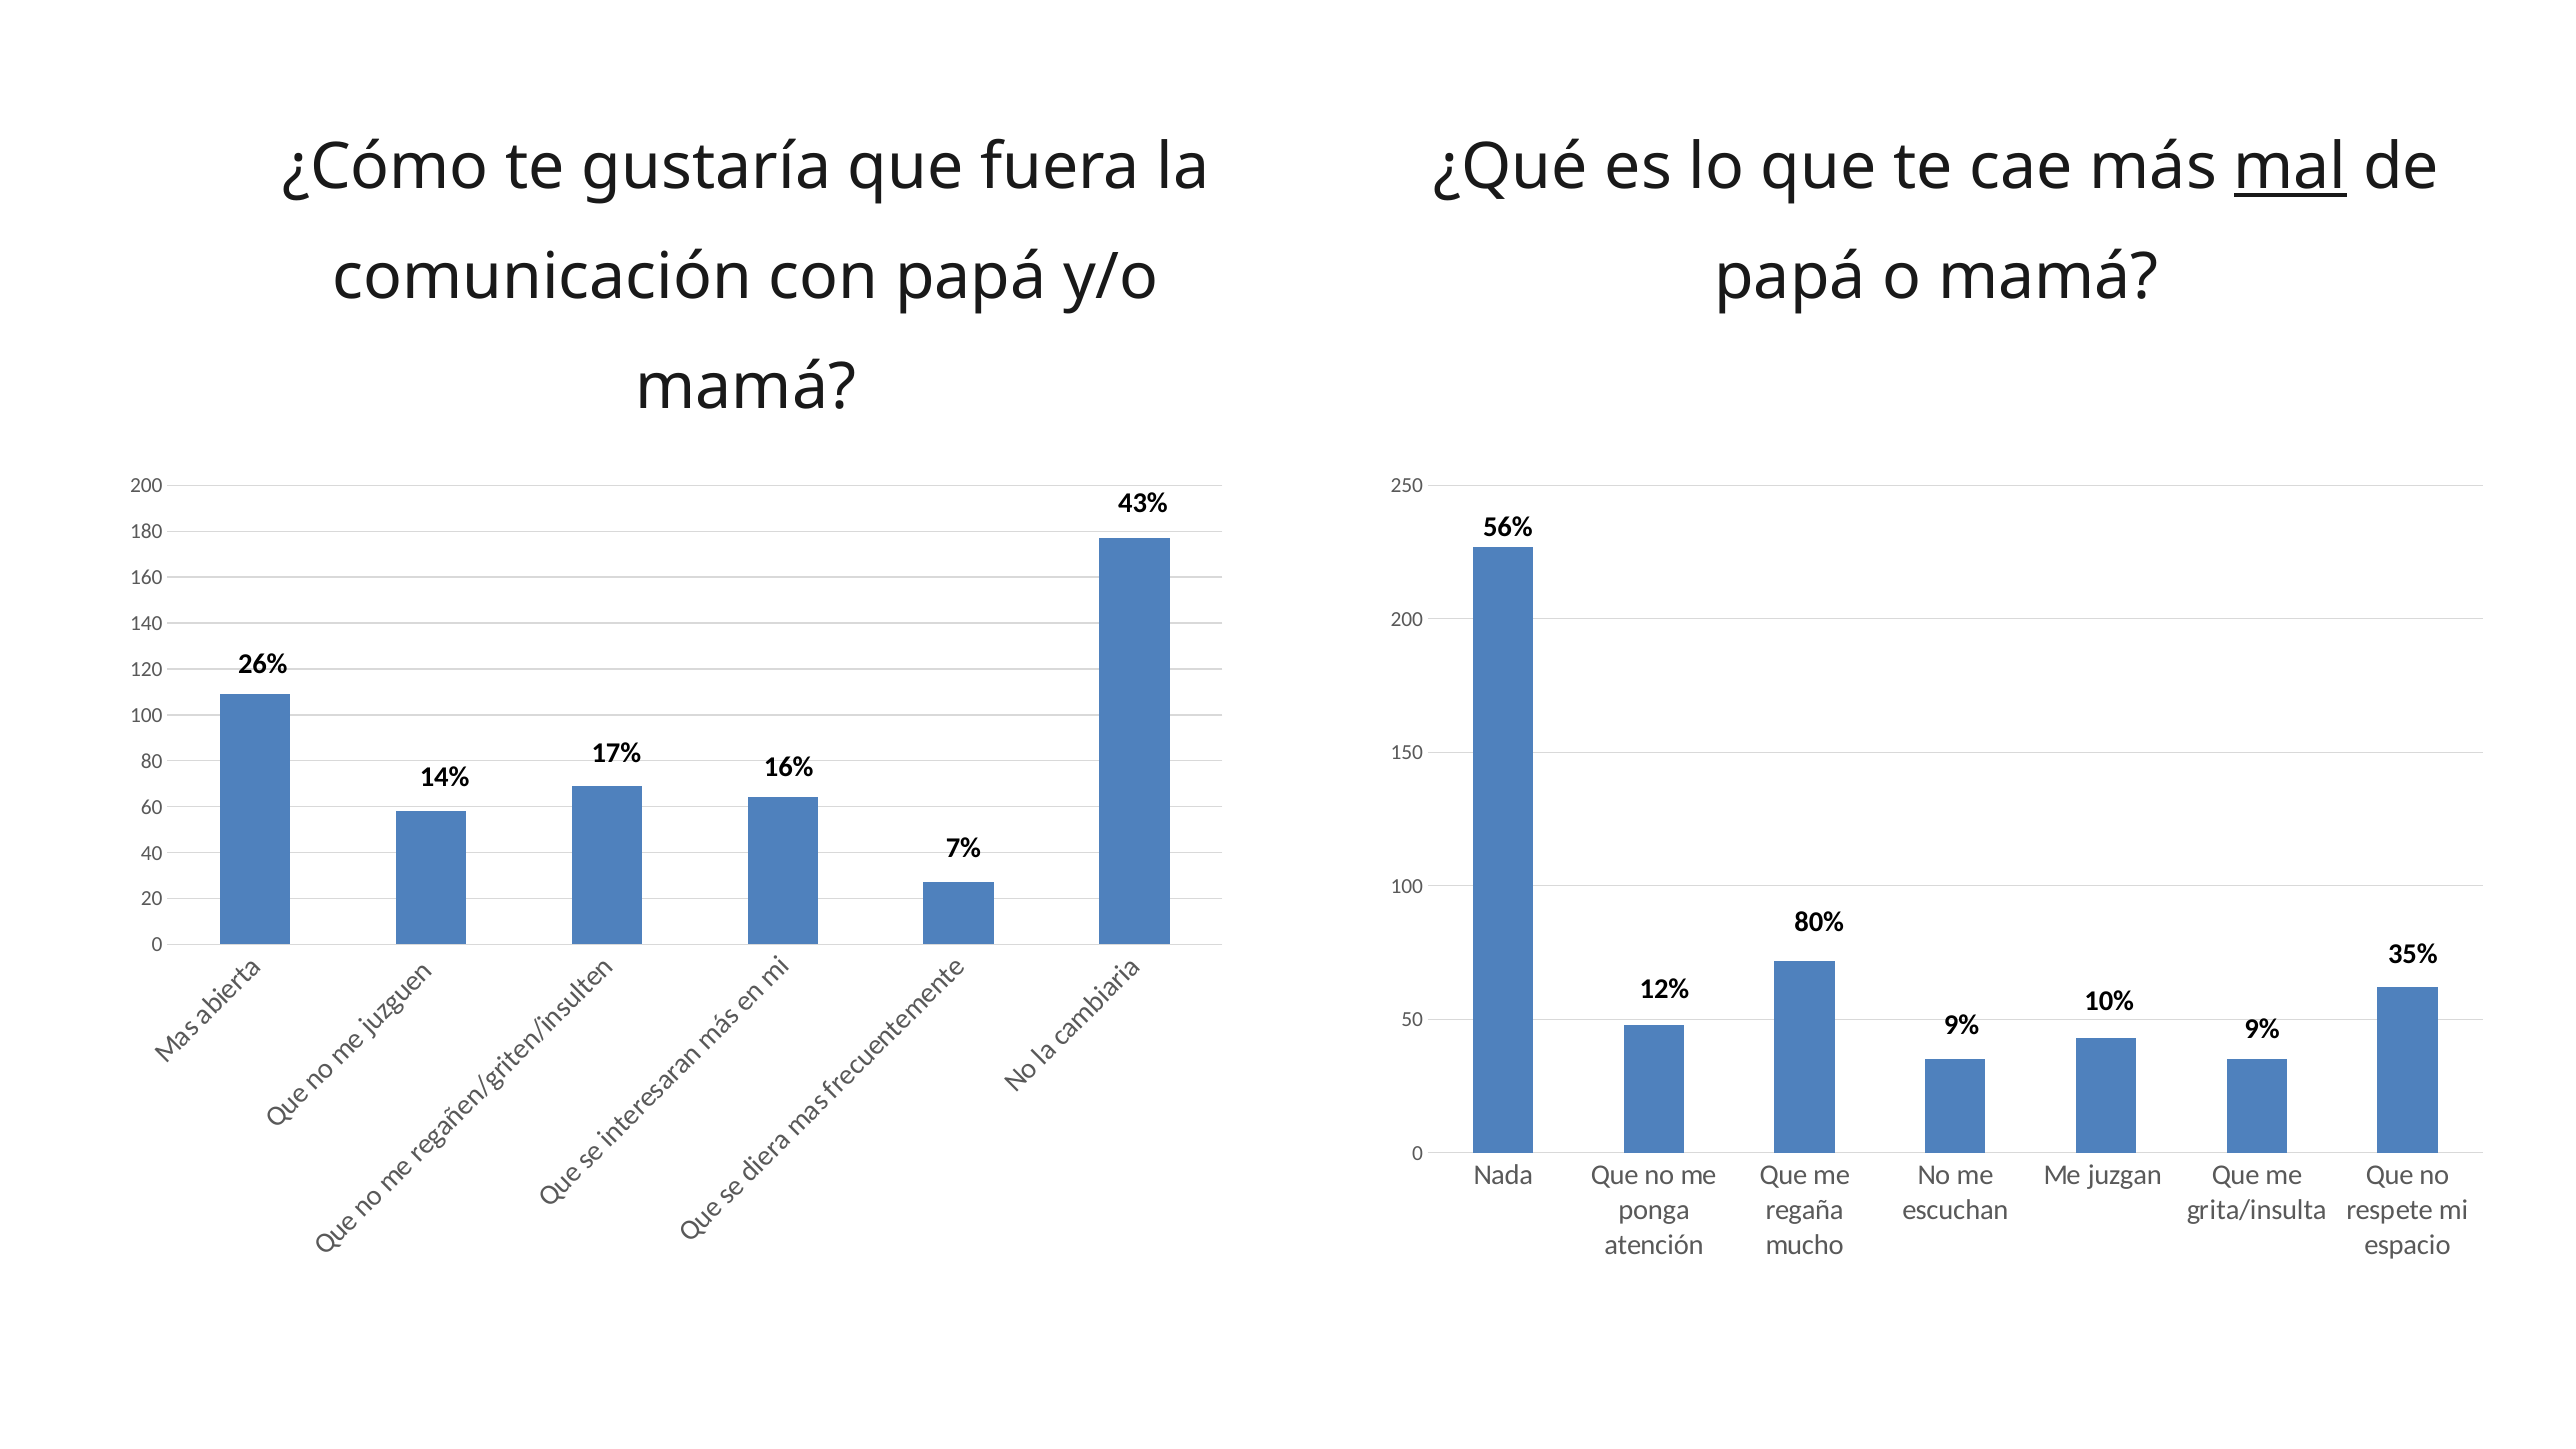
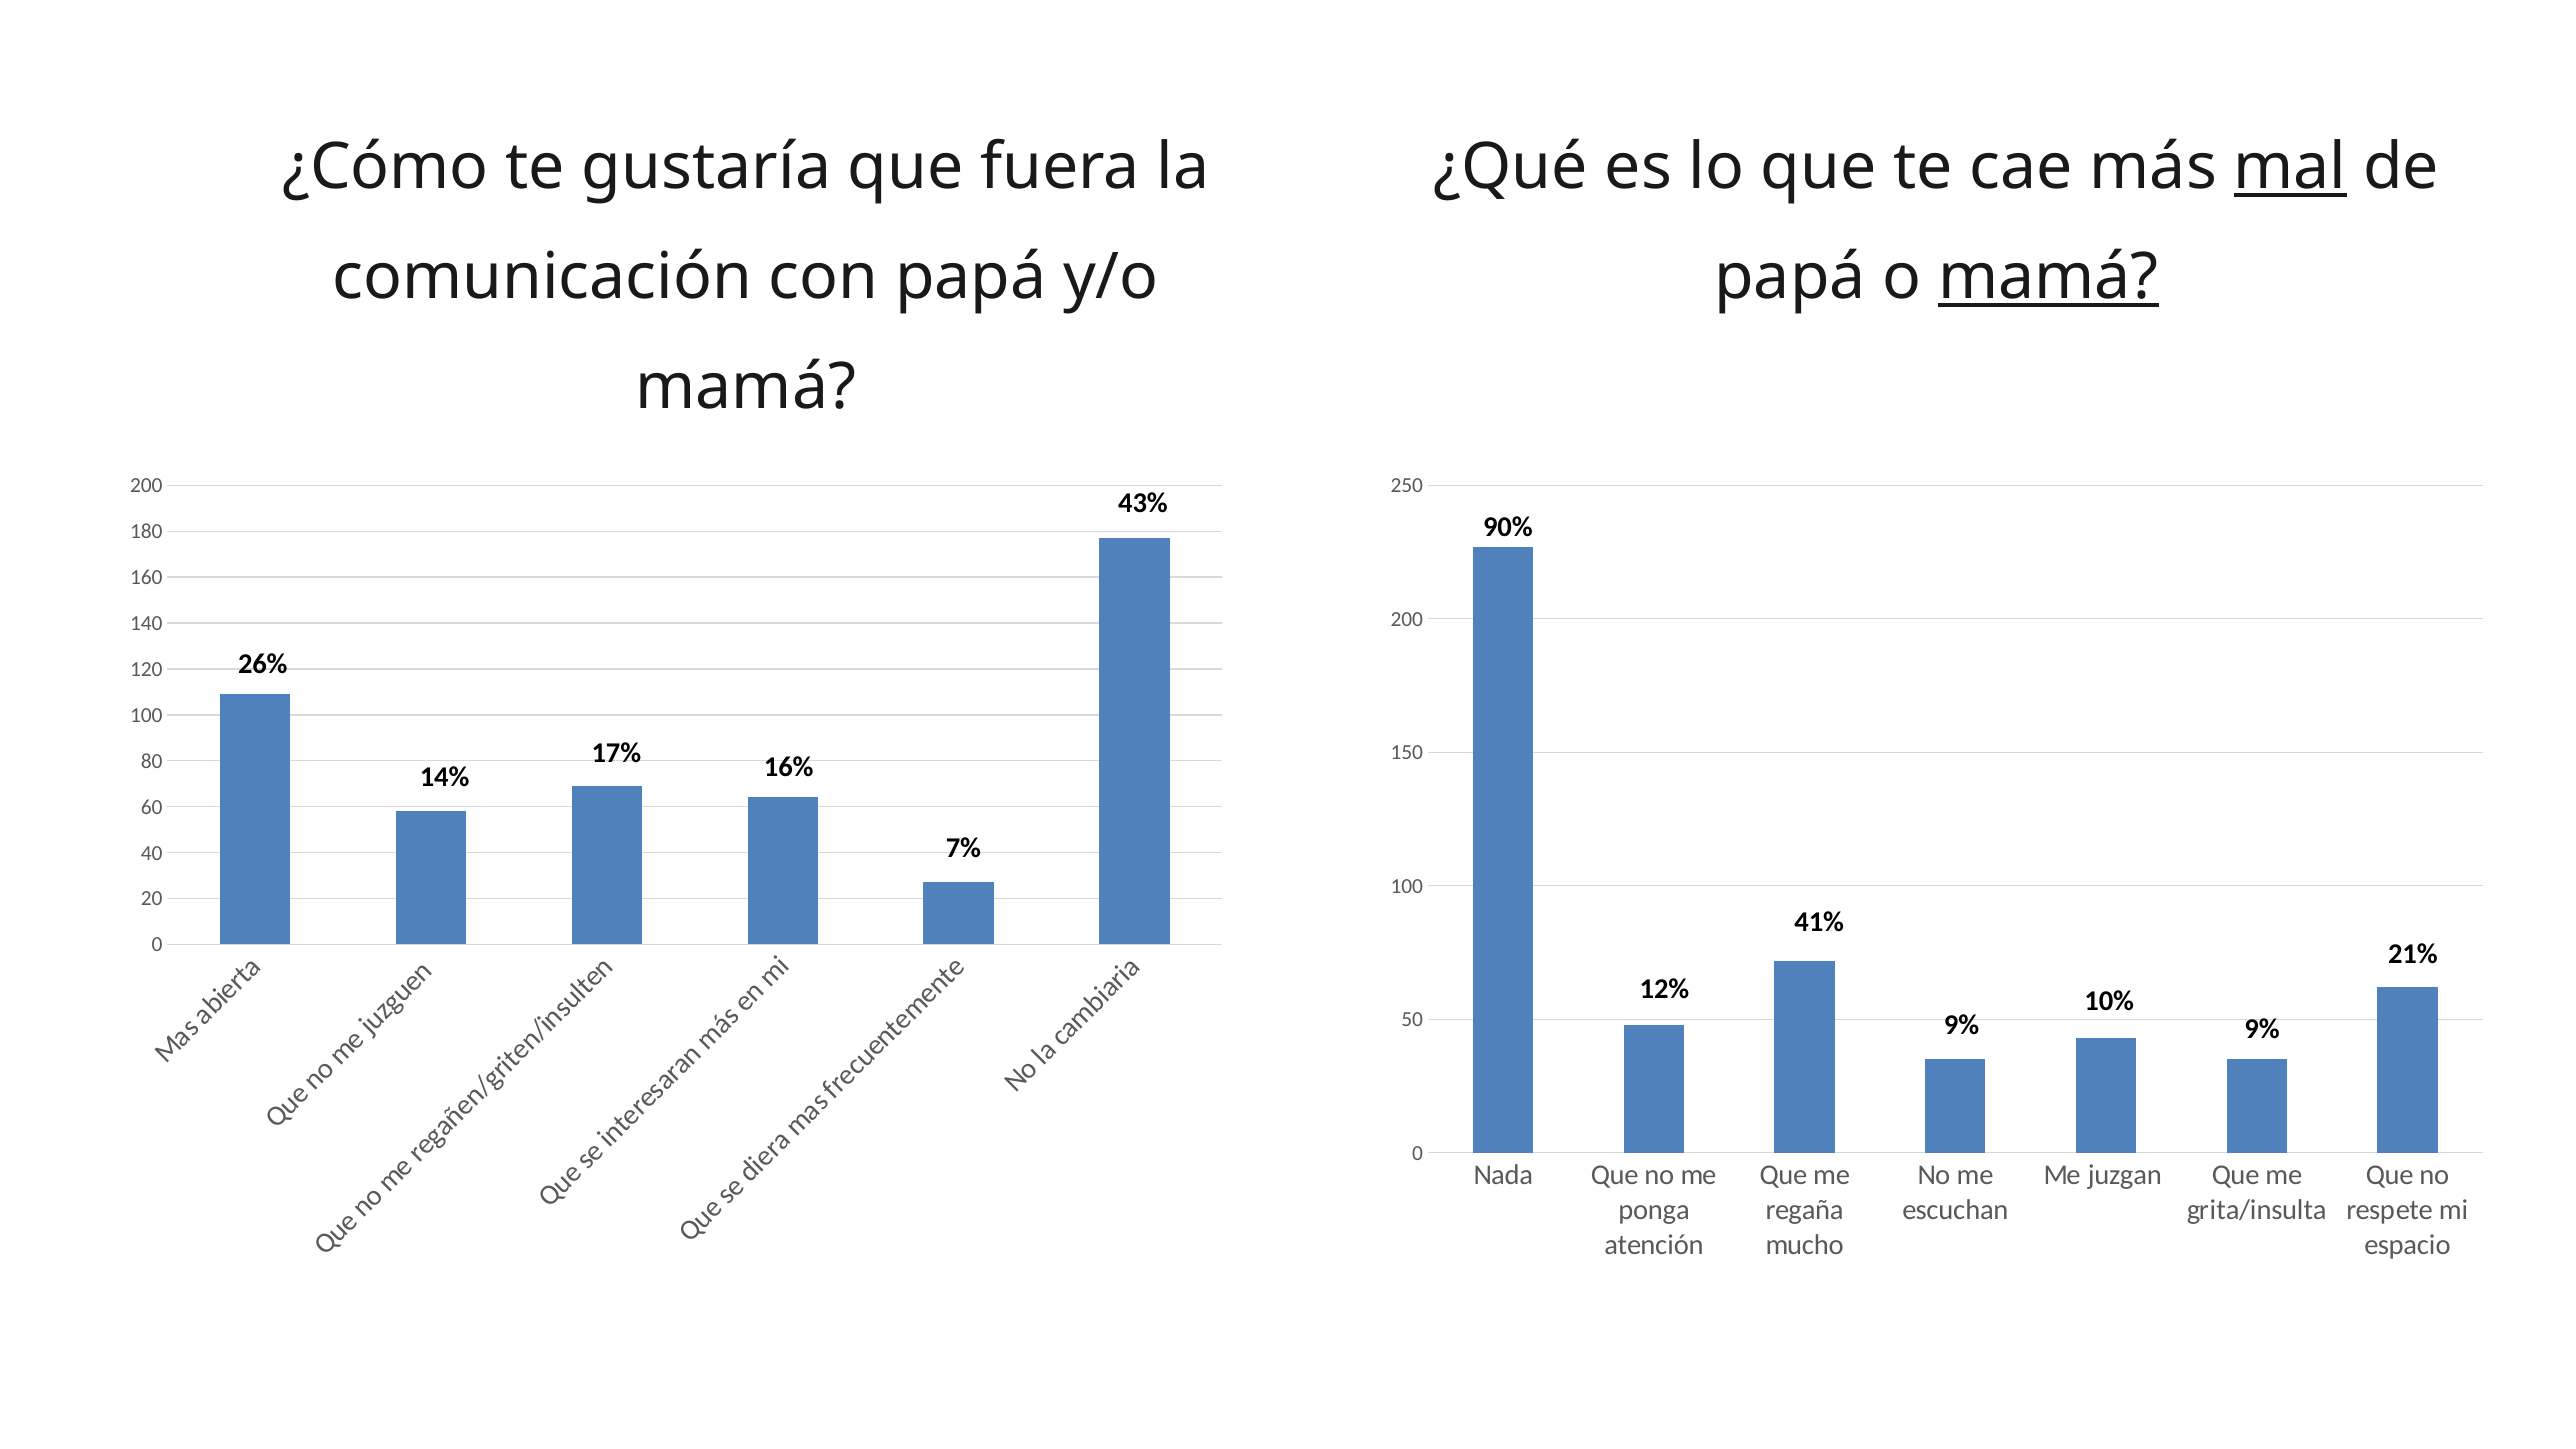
mamá underline: none -> present (2049, 277)
56%: 56% -> 90% (1508, 527)
80%: 80% -> 41% (1819, 922)
35%: 35% -> 21% (2413, 954)
